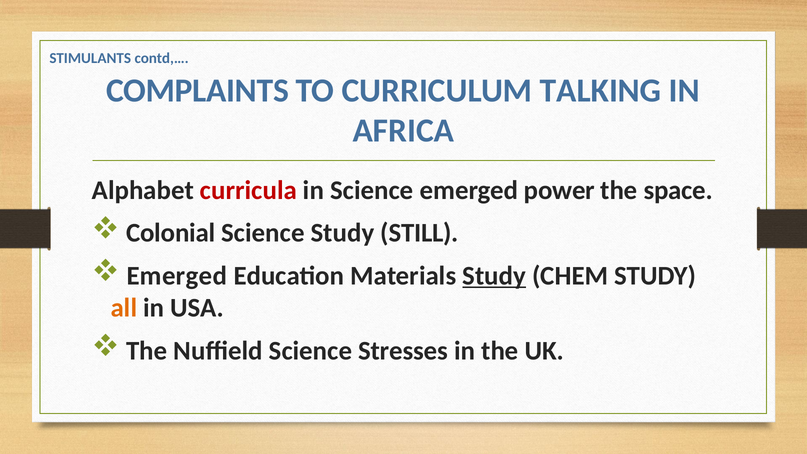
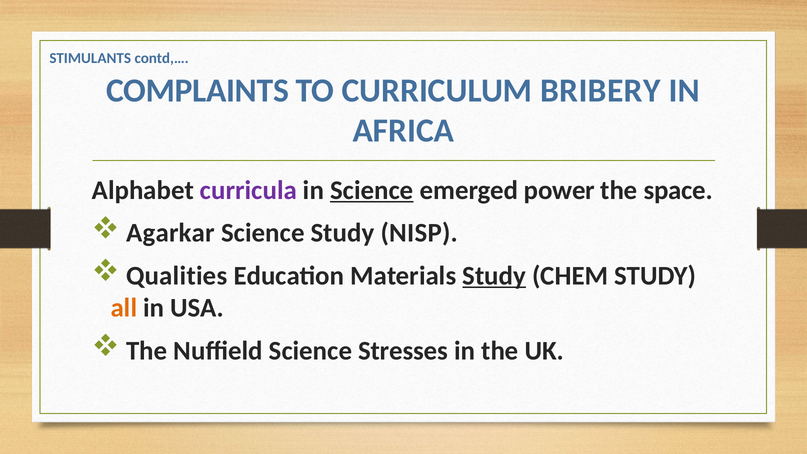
TALKING: TALKING -> BRIBERY (600, 91)
curricula colour: red -> purple (248, 190)
Science underline: none -> present (372, 190)
Colonial: Colonial -> Agarkar (171, 233)
STILL: STILL -> NISP (419, 233)
Emerged: Emerged -> Qualities (177, 276)
